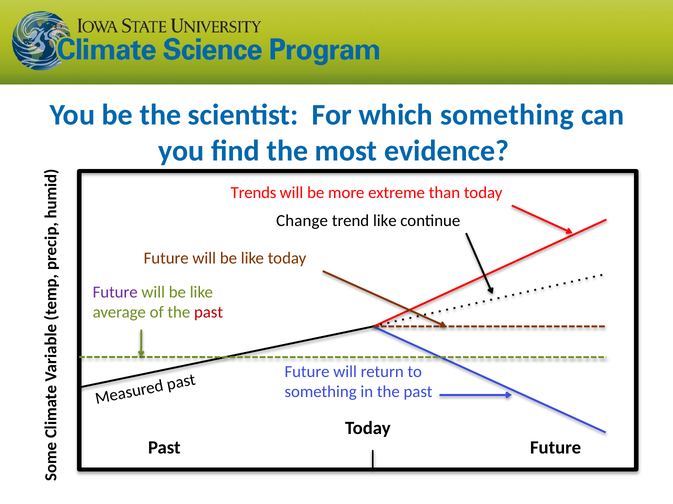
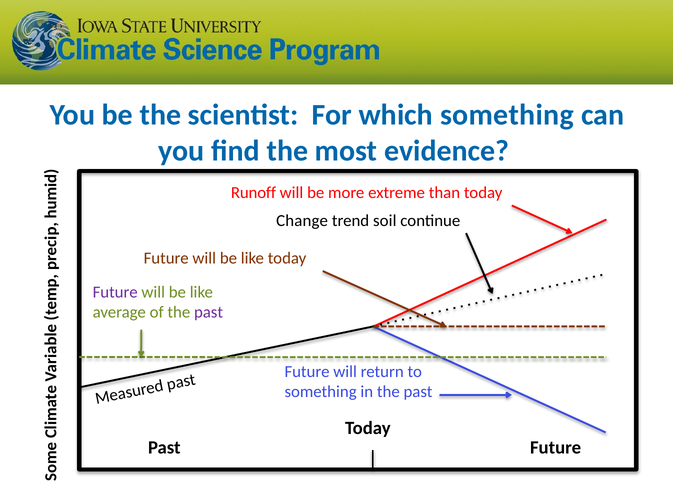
Trends: Trends -> Runoff (254, 193)
trend like: like -> soil (385, 221)
past colour: red -> purple (209, 313)
